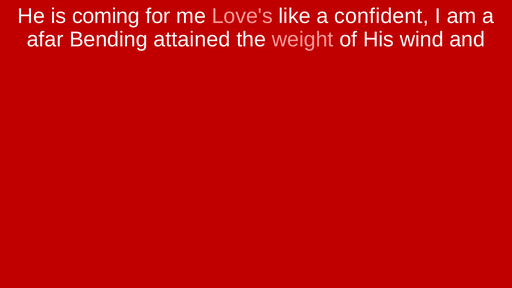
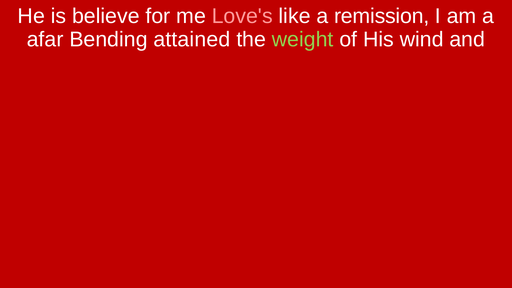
coming: coming -> believe (106, 16)
confident: confident -> remission (382, 16)
weight colour: pink -> light green (303, 39)
